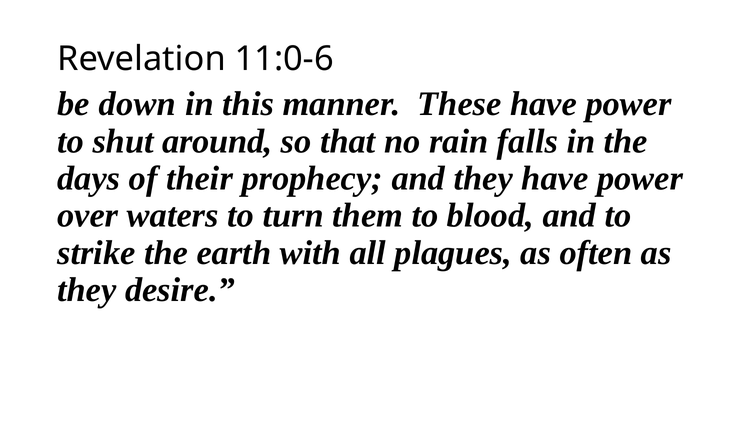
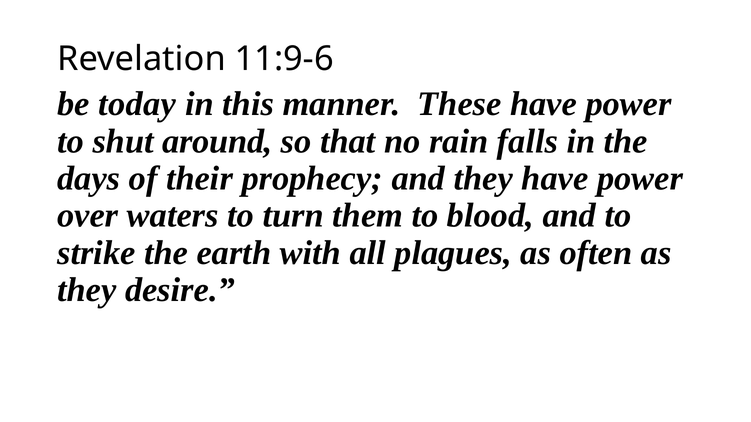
11:0-6: 11:0-6 -> 11:9-6 (284, 59)
down: down -> today (137, 104)
